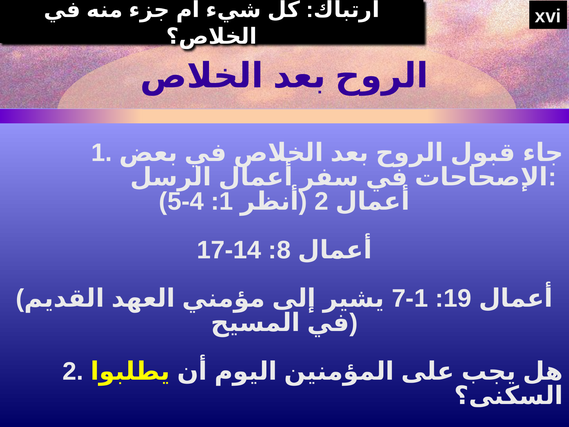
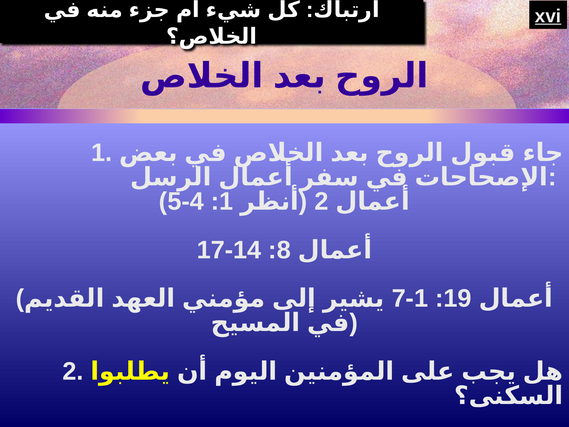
xvi underline: none -> present (548, 16)
